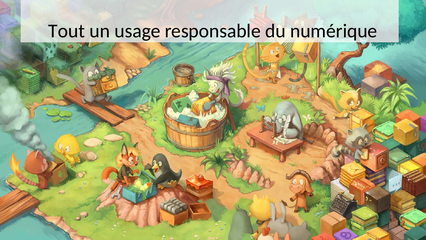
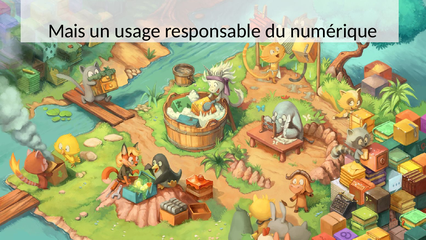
Tout: Tout -> Mais (67, 31)
